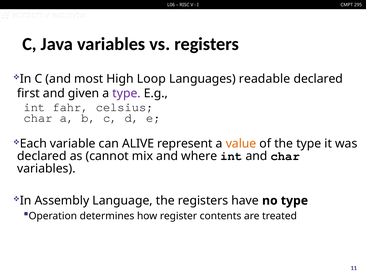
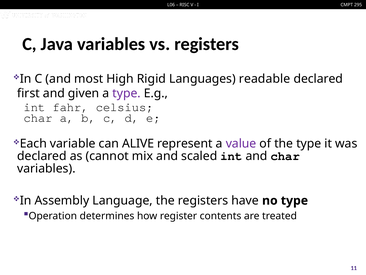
Loop: Loop -> Rigid (151, 79)
value colour: orange -> purple (241, 143)
where: where -> scaled (199, 156)
